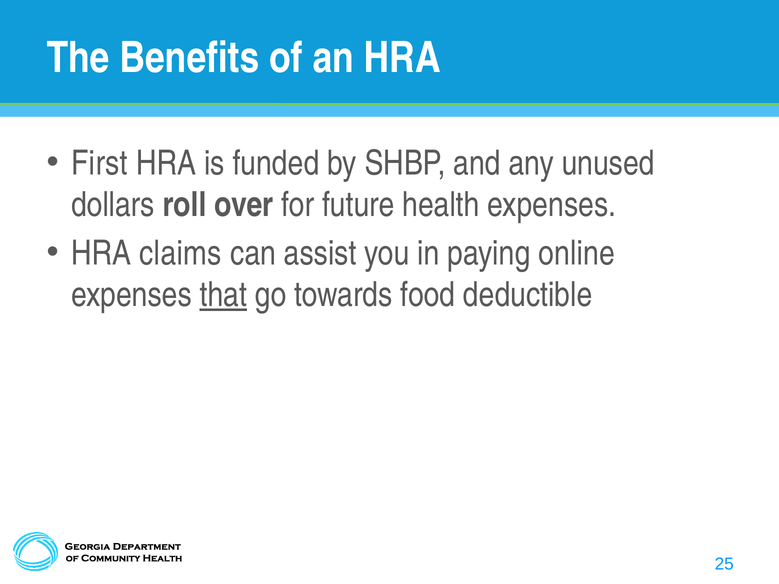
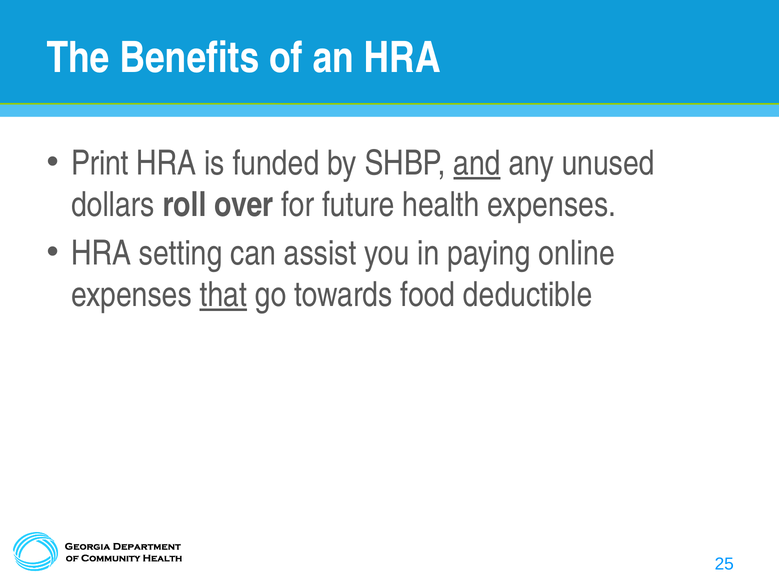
First: First -> Print (100, 163)
and underline: none -> present (477, 163)
claims: claims -> setting (181, 253)
